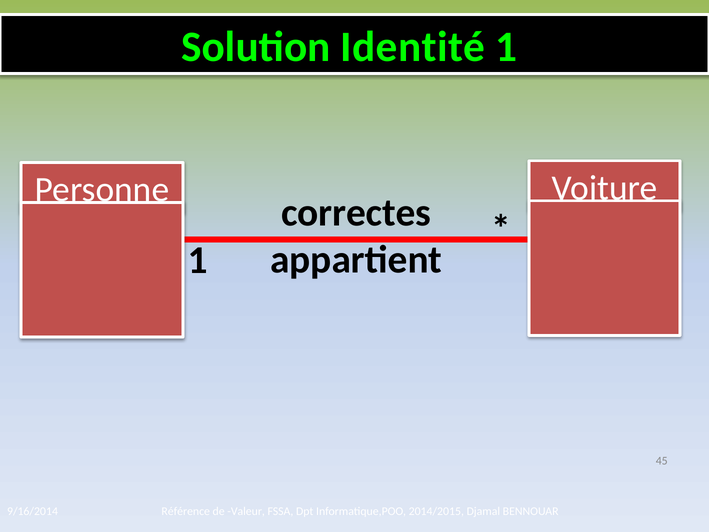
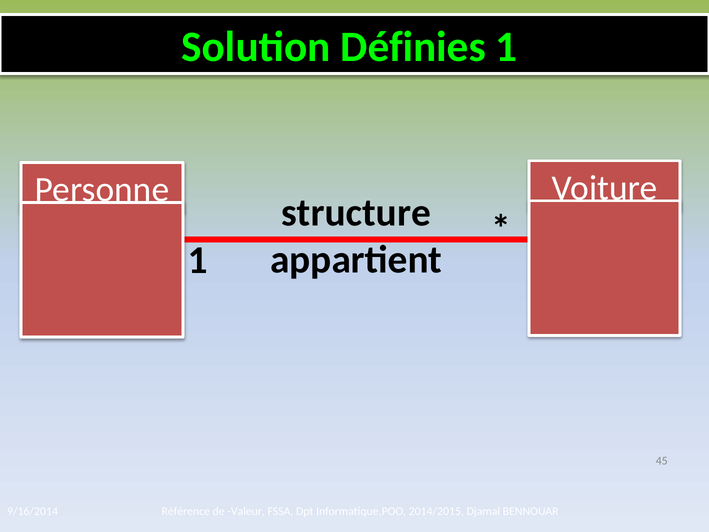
Identité: Identité -> Définies (413, 47)
correctes: correctes -> structure (356, 213)
